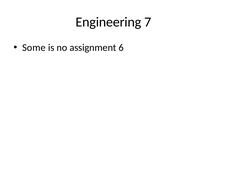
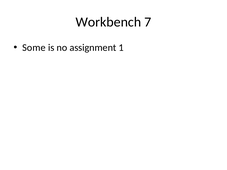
Engineering: Engineering -> Workbench (108, 22)
6: 6 -> 1 (121, 48)
